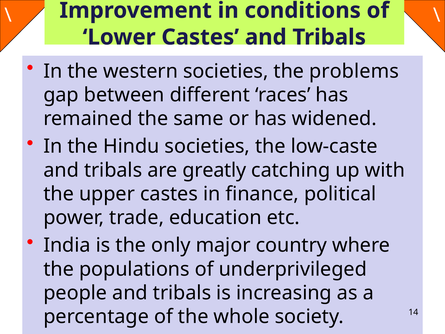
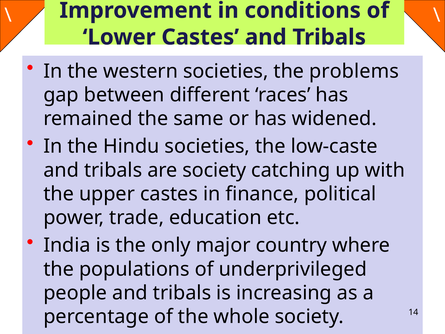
are greatly: greatly -> society (214, 170)
